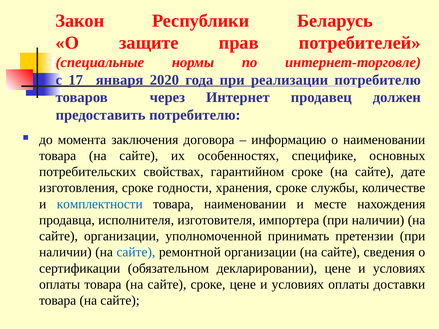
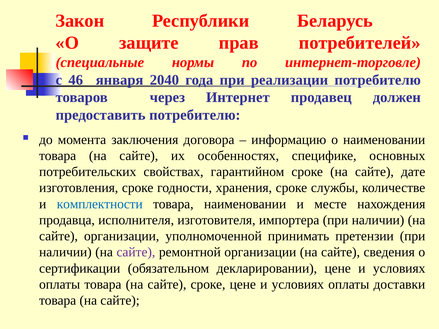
17: 17 -> 46 (76, 80)
2020: 2020 -> 2040 (164, 80)
сайте colour: blue -> purple (136, 252)
